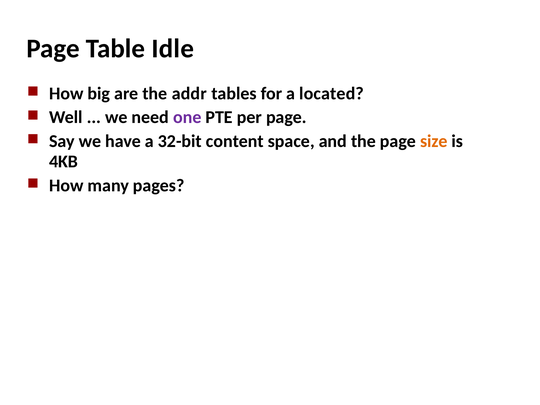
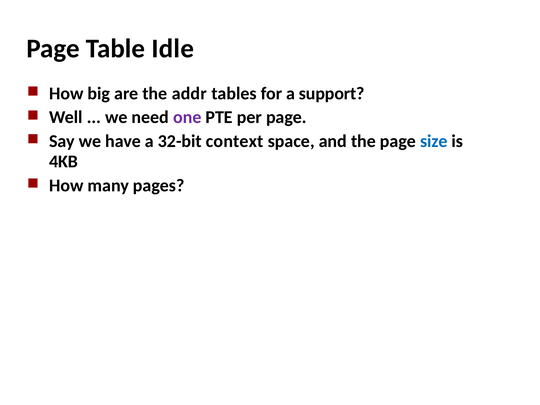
located: located -> support (332, 93)
content: content -> context (235, 141)
size colour: orange -> blue (434, 141)
